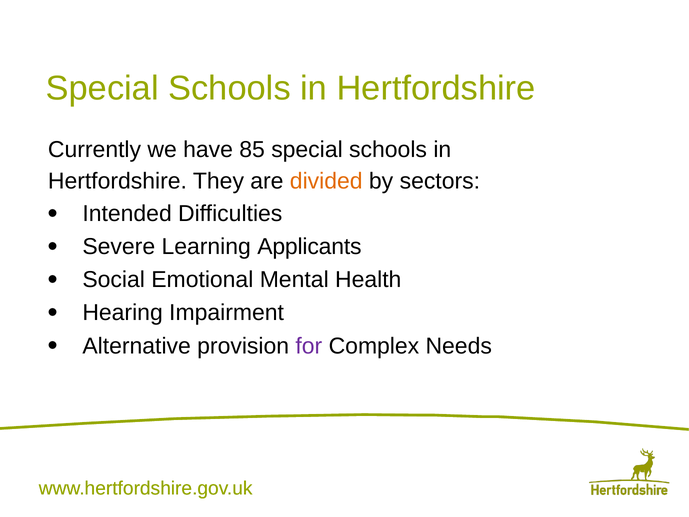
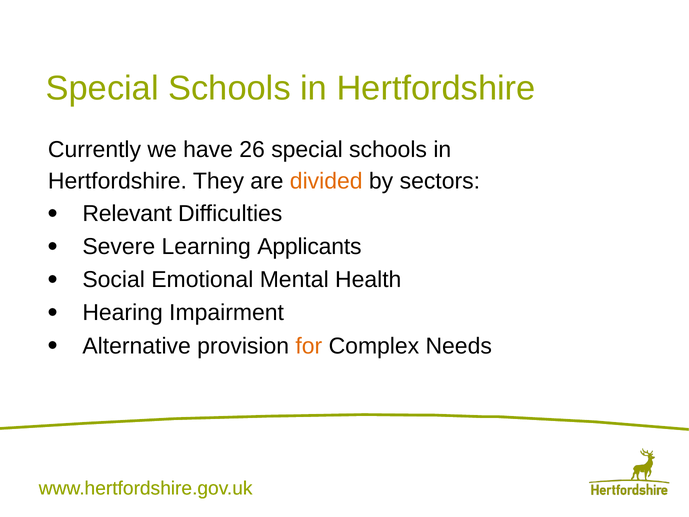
85: 85 -> 26 (252, 149)
Intended: Intended -> Relevant (127, 214)
for colour: purple -> orange (309, 346)
